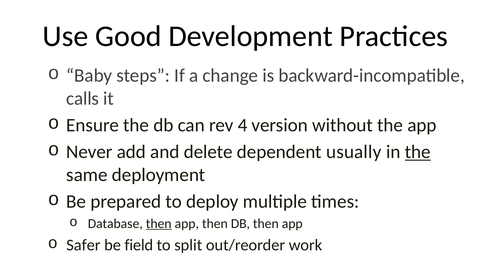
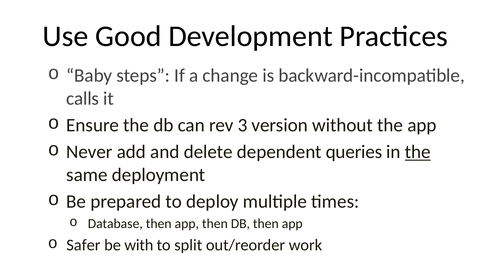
4: 4 -> 3 (243, 125)
usually: usually -> queries (354, 152)
then underline: present -> none (159, 224)
field: field -> with (139, 245)
